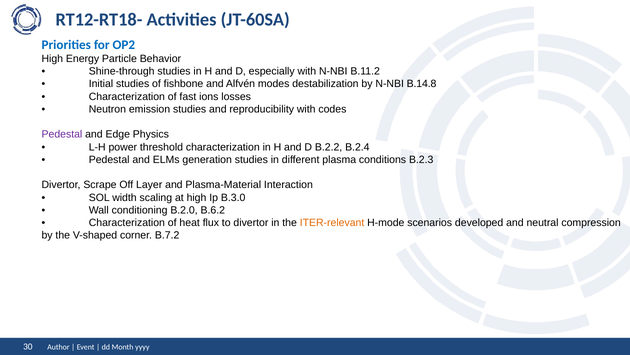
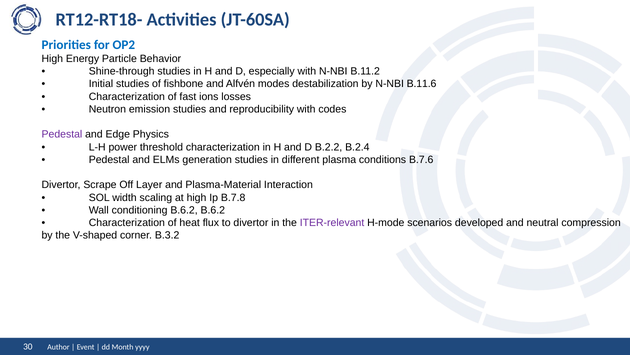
B.14.8: B.14.8 -> B.11.6 (422, 84)
B.2.3: B.2.3 -> B.7.6 (421, 159)
B.3.0: B.3.0 -> B.7.8 (233, 197)
conditioning B.2.0: B.2.0 -> B.6.2 (184, 210)
ITER-relevant colour: orange -> purple (332, 222)
B.7.2: B.7.2 -> B.3.2 (167, 235)
